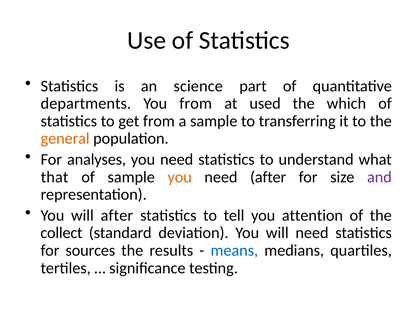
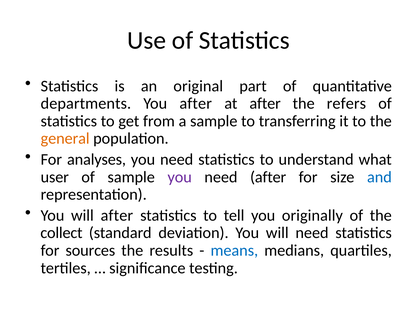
science: science -> original (198, 86)
You from: from -> after (196, 103)
at used: used -> after (265, 103)
which: which -> refers (346, 103)
that: that -> user (55, 177)
you colour: orange -> purple (180, 177)
and colour: purple -> blue (379, 177)
attention: attention -> originally (312, 215)
